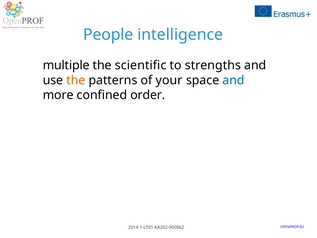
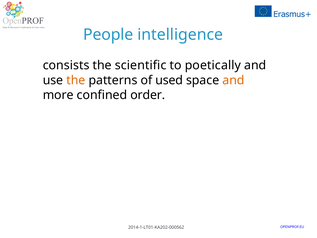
multiple: multiple -> consists (66, 65)
strengths: strengths -> poetically (213, 65)
your: your -> used (169, 80)
and colour: blue -> orange (234, 80)
